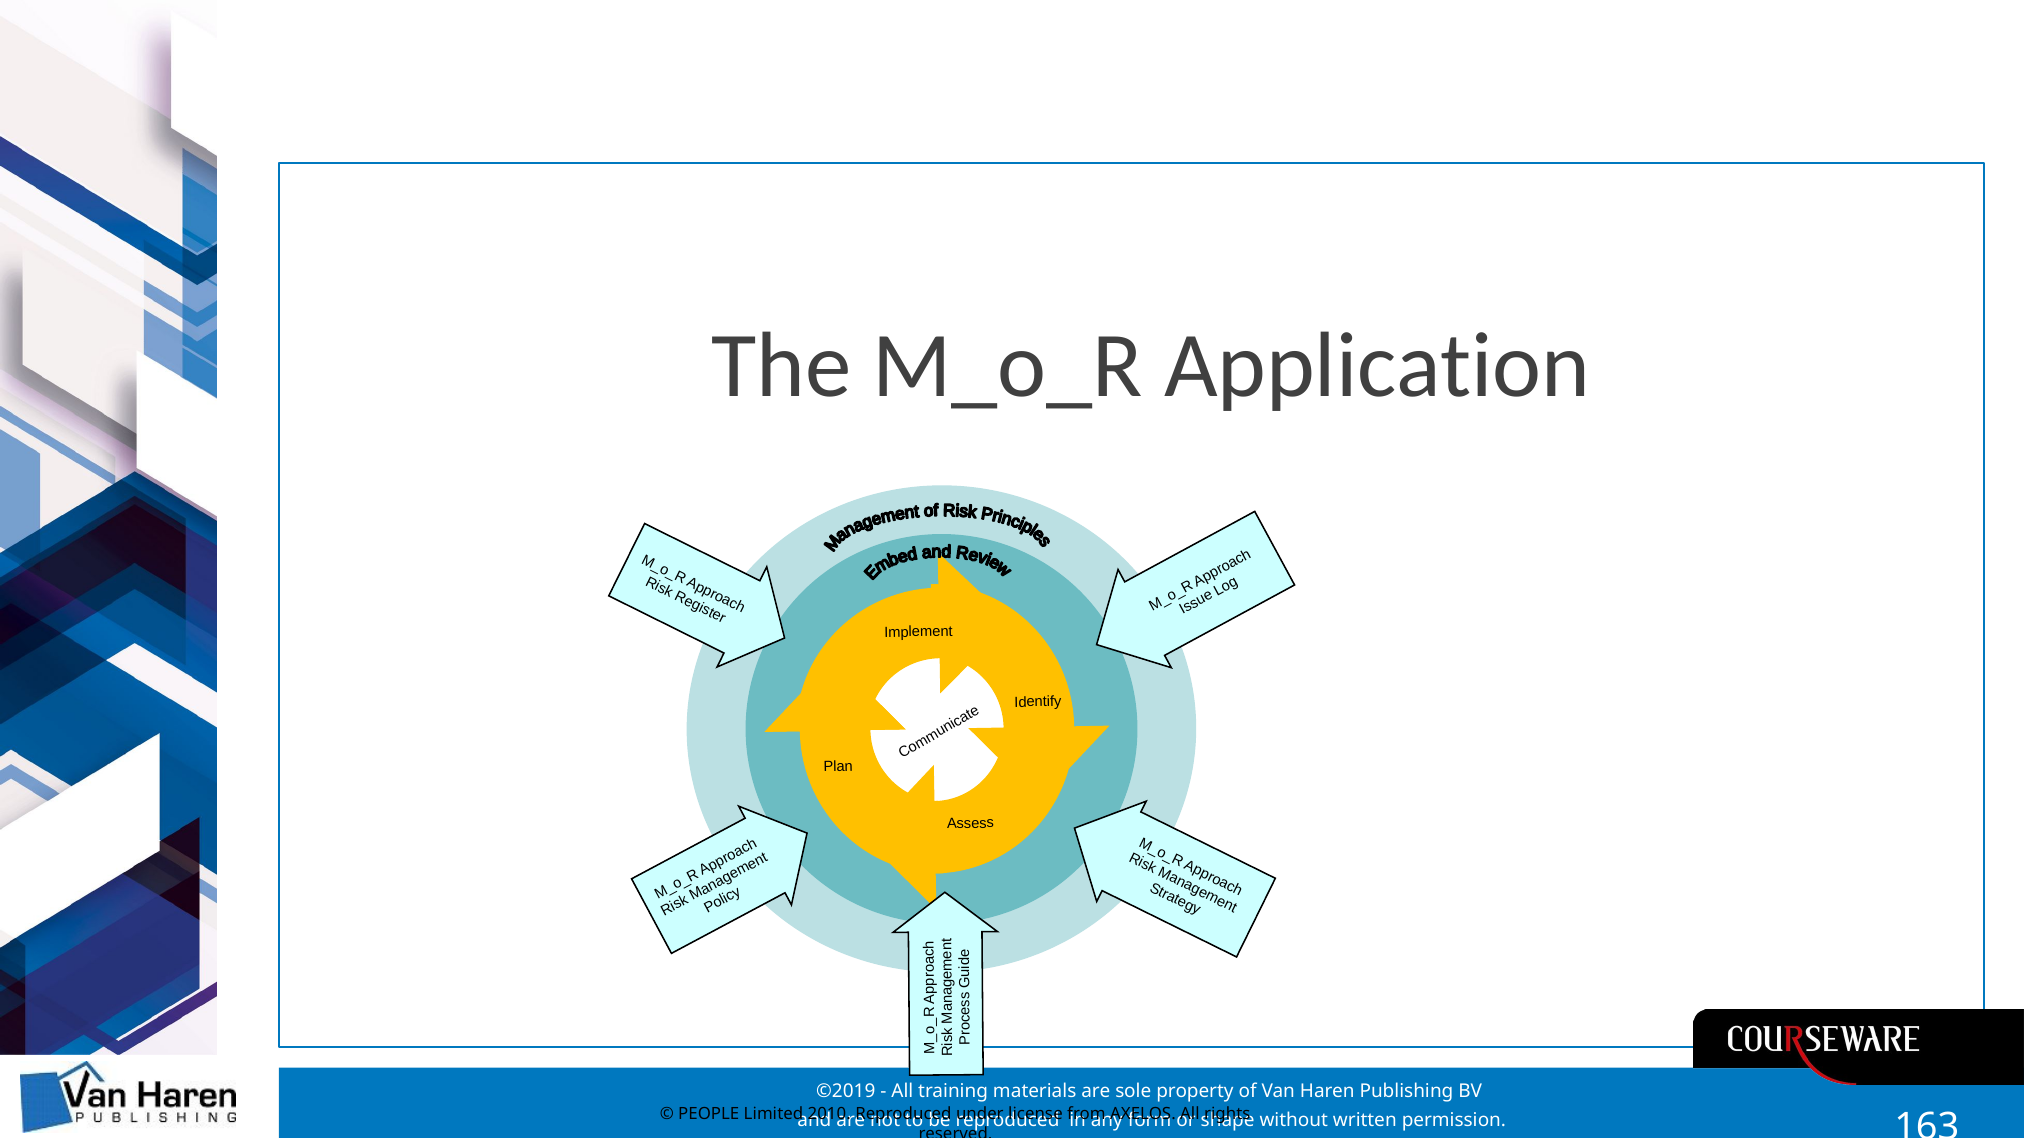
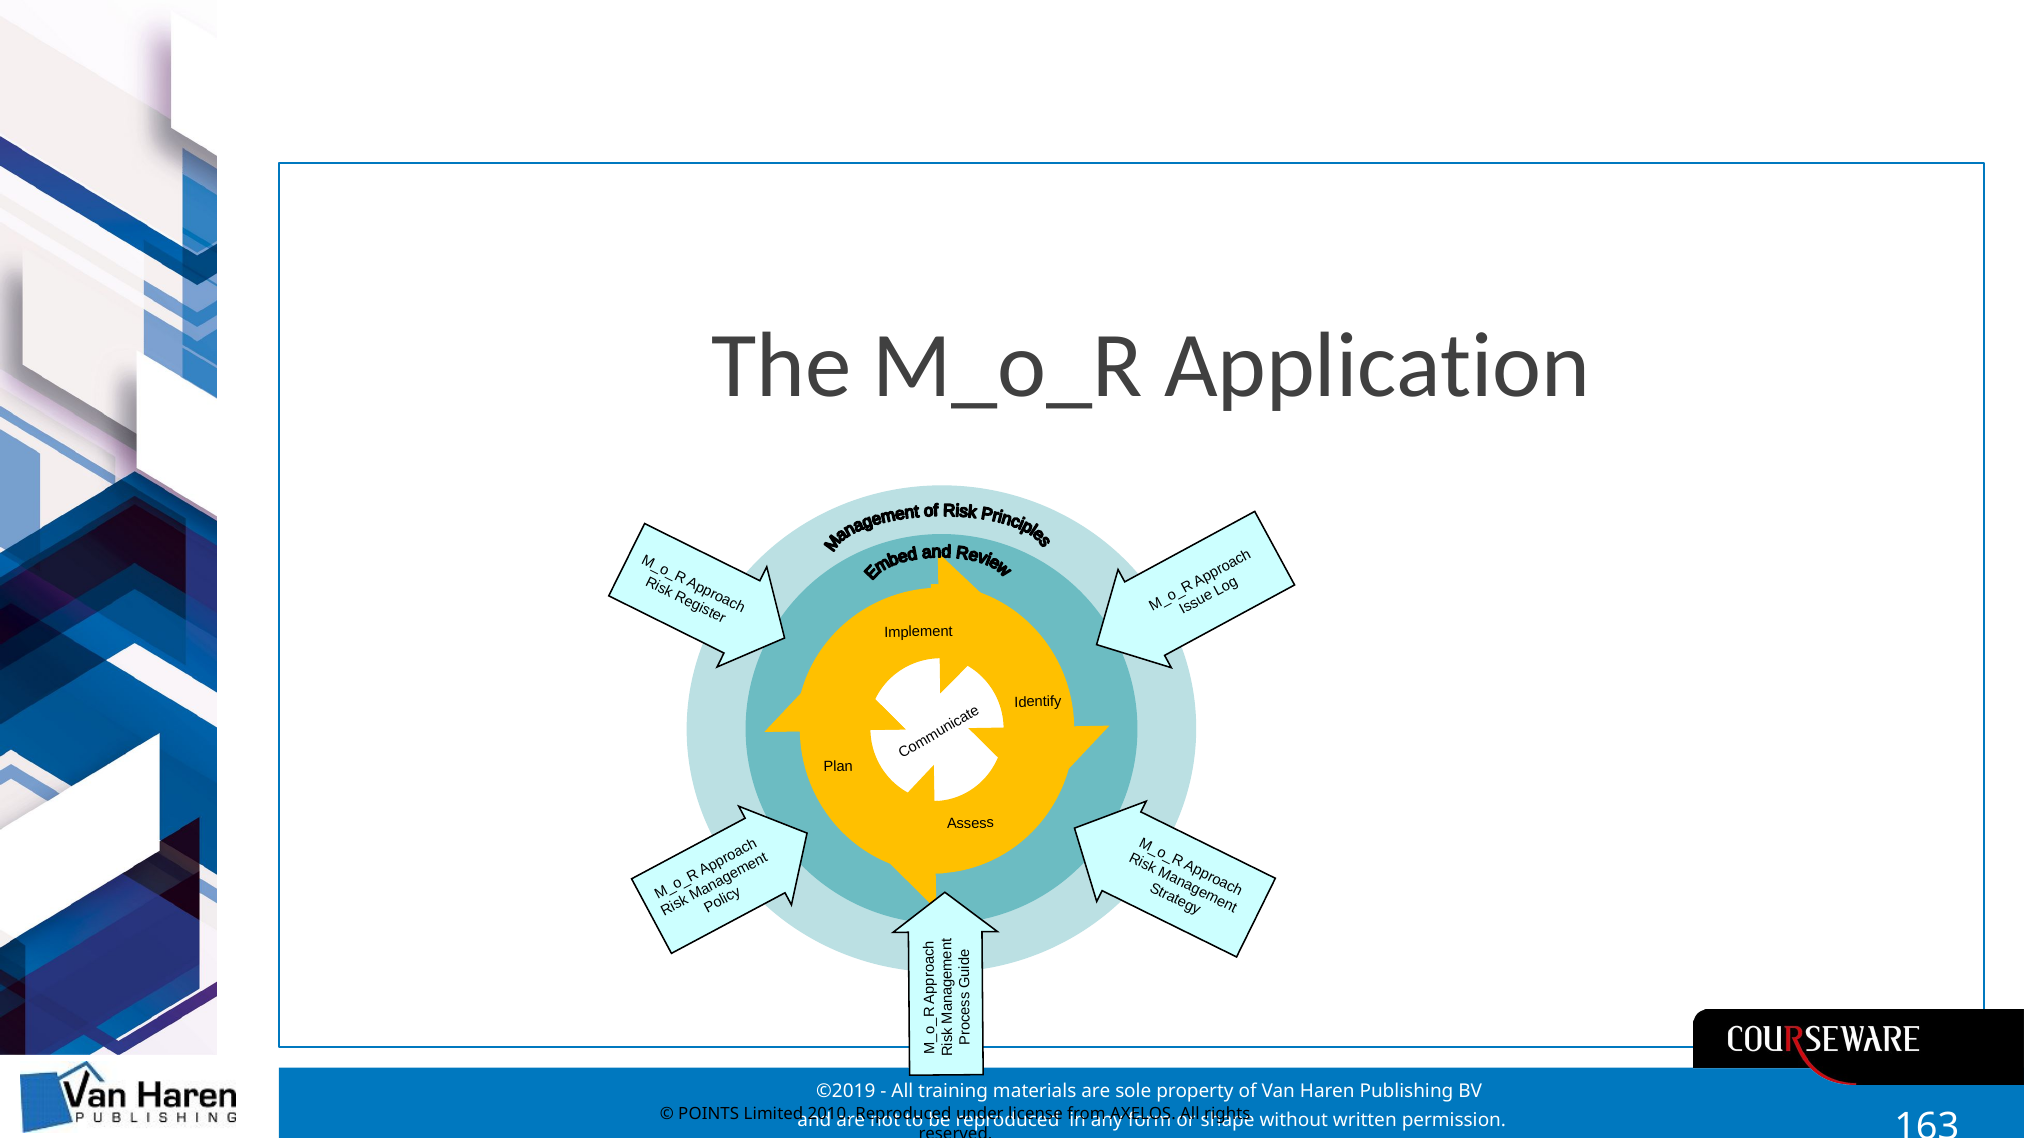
PEOPLE: PEOPLE -> POINTS (709, 1114)
